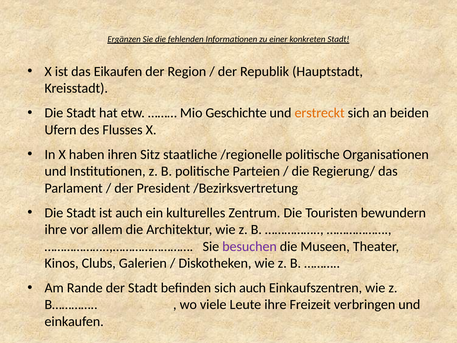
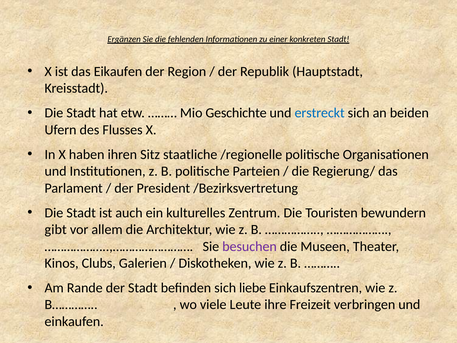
erstreckt colour: orange -> blue (320, 113)
ihre: ihre -> gibt (56, 229)
sich auch: auch -> liebe (253, 288)
